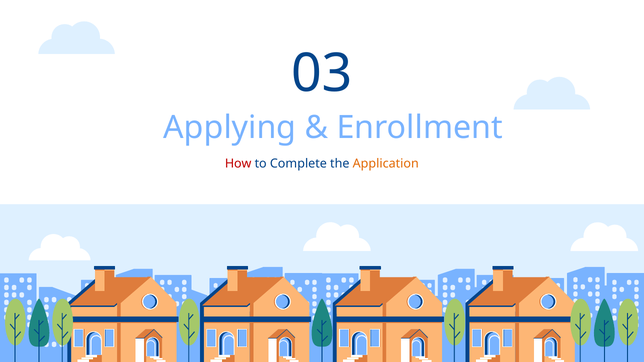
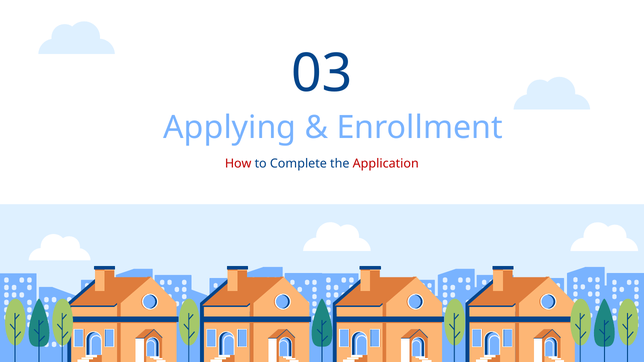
Application colour: orange -> red (386, 164)
